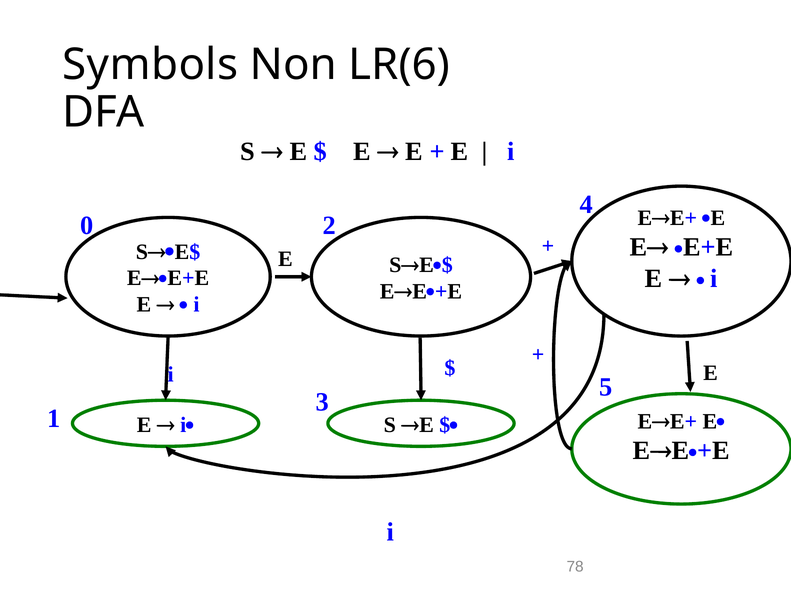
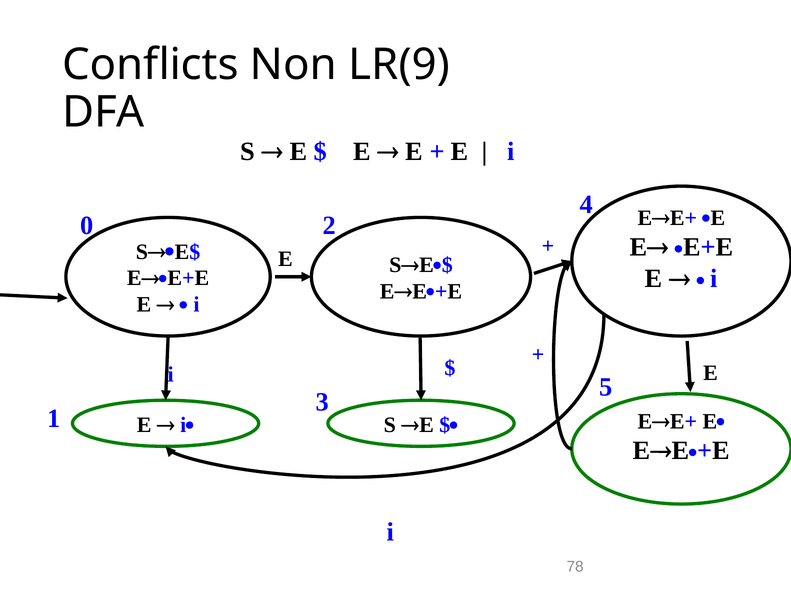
Symbols: Symbols -> Conflicts (151, 65)
LR(6: LR(6 -> LR(9 (399, 65)
